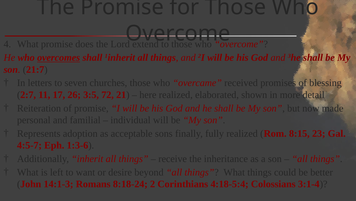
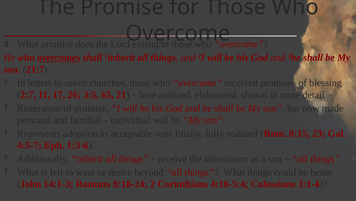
72: 72 -> 65 (108, 94)
